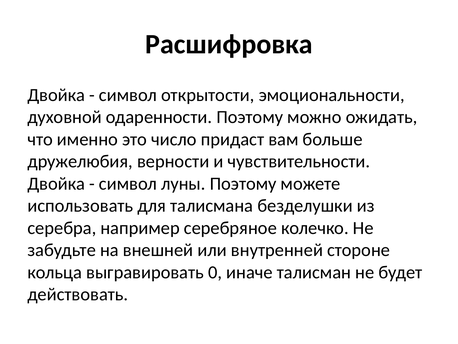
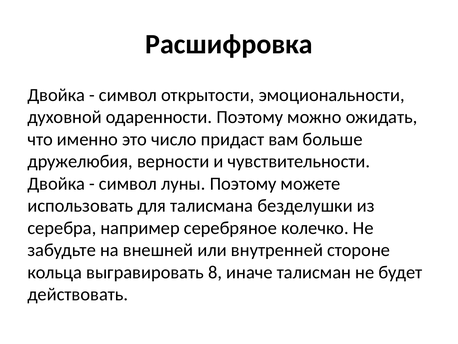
0: 0 -> 8 (215, 272)
